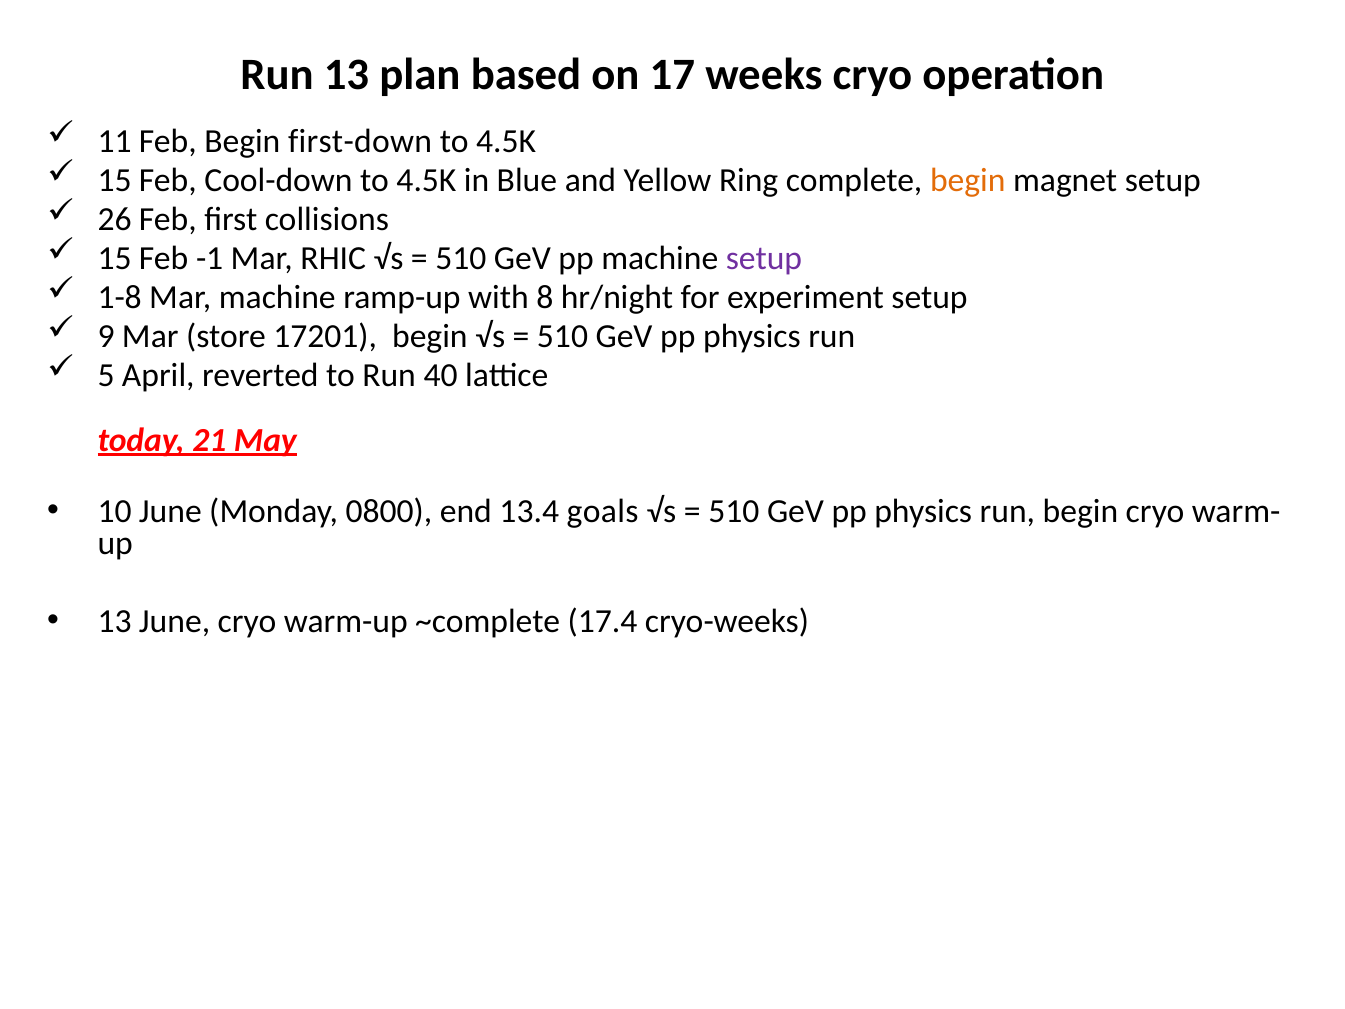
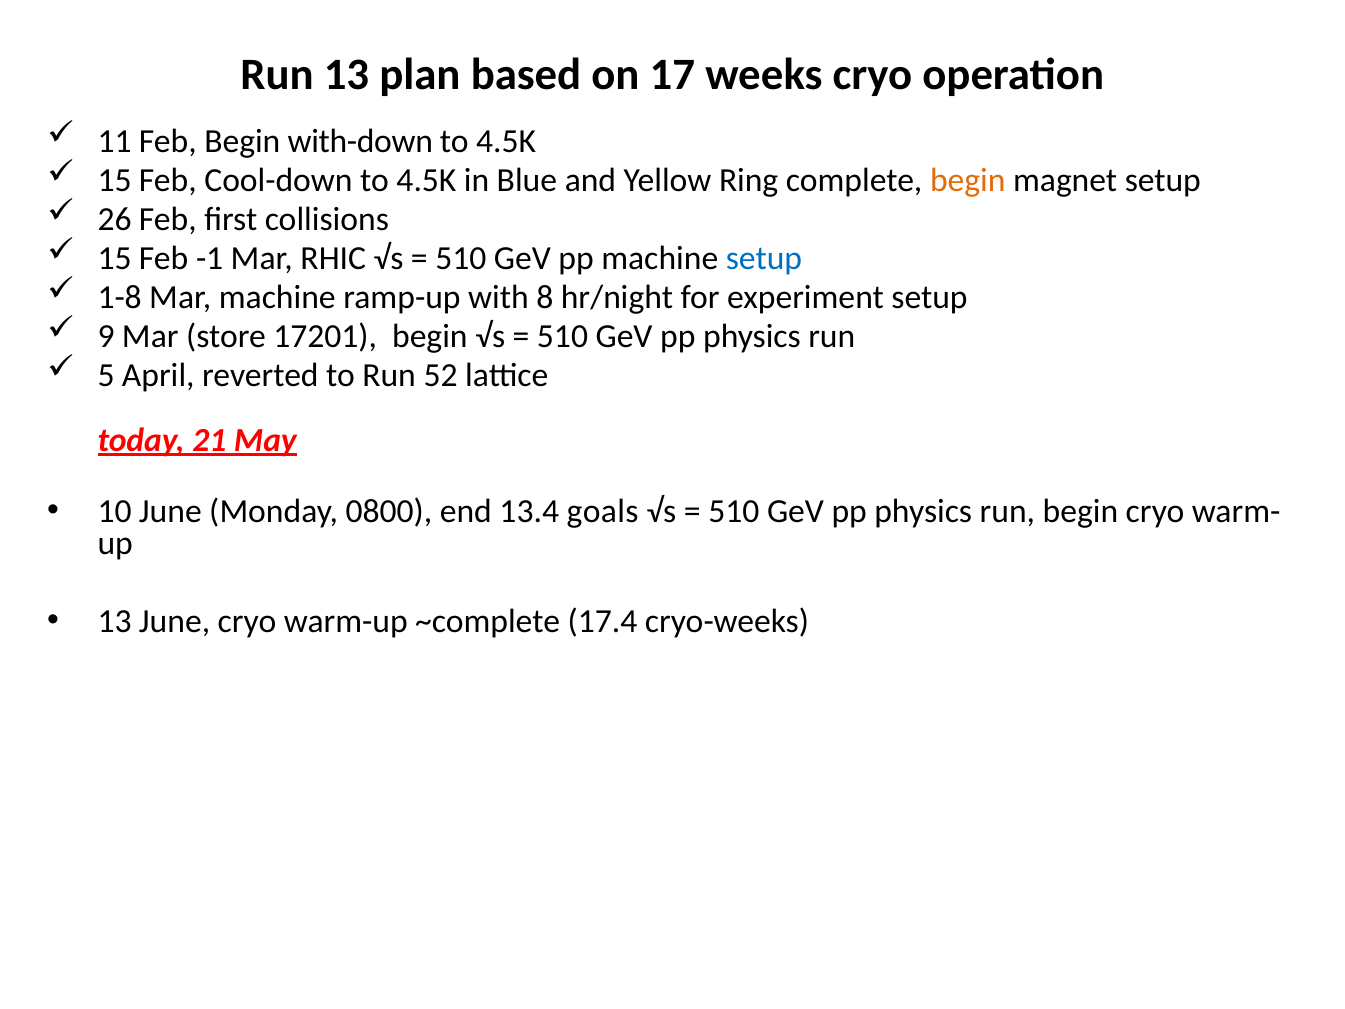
first-down: first-down -> with-down (360, 141)
setup colour: purple -> blue (764, 258)
40: 40 -> 52 (441, 375)
